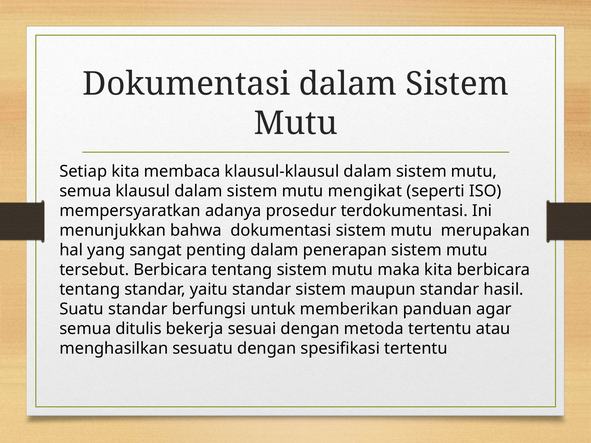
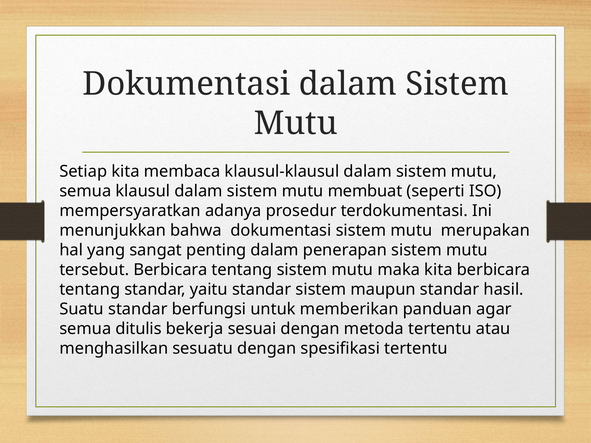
mengikat: mengikat -> membuat (365, 191)
